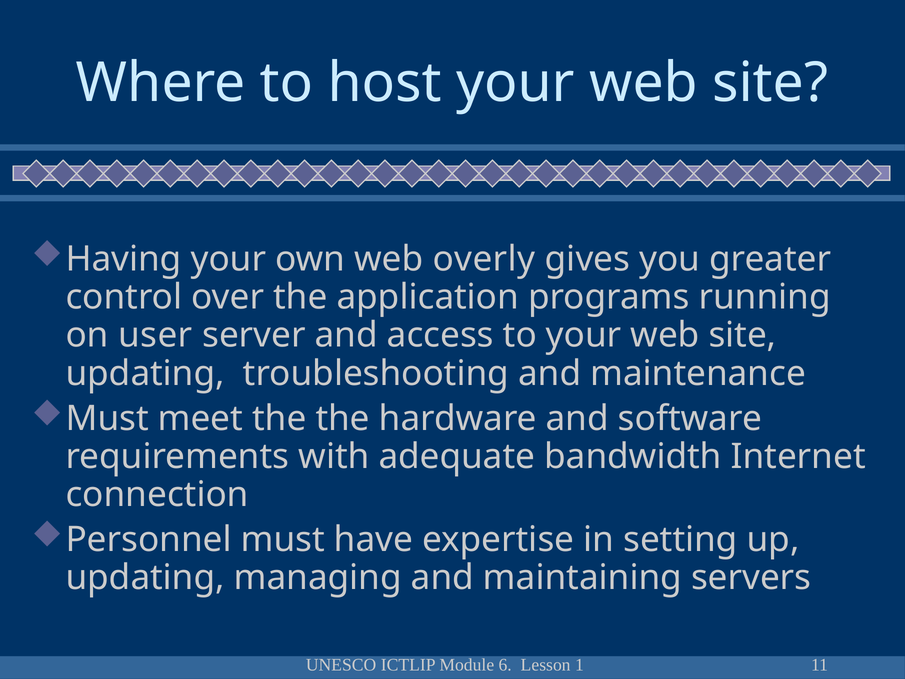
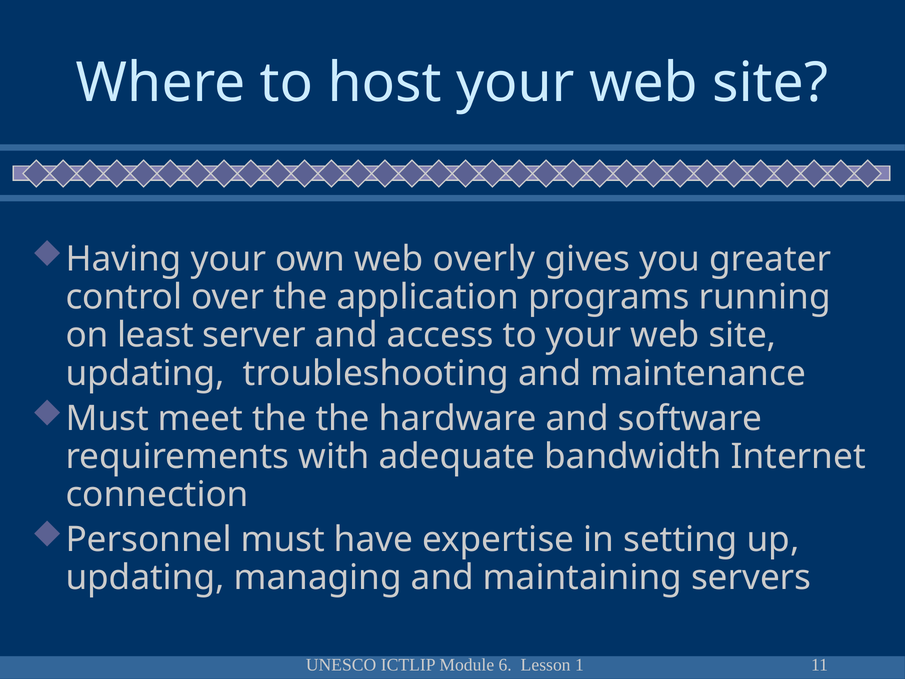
user: user -> least (156, 335)
